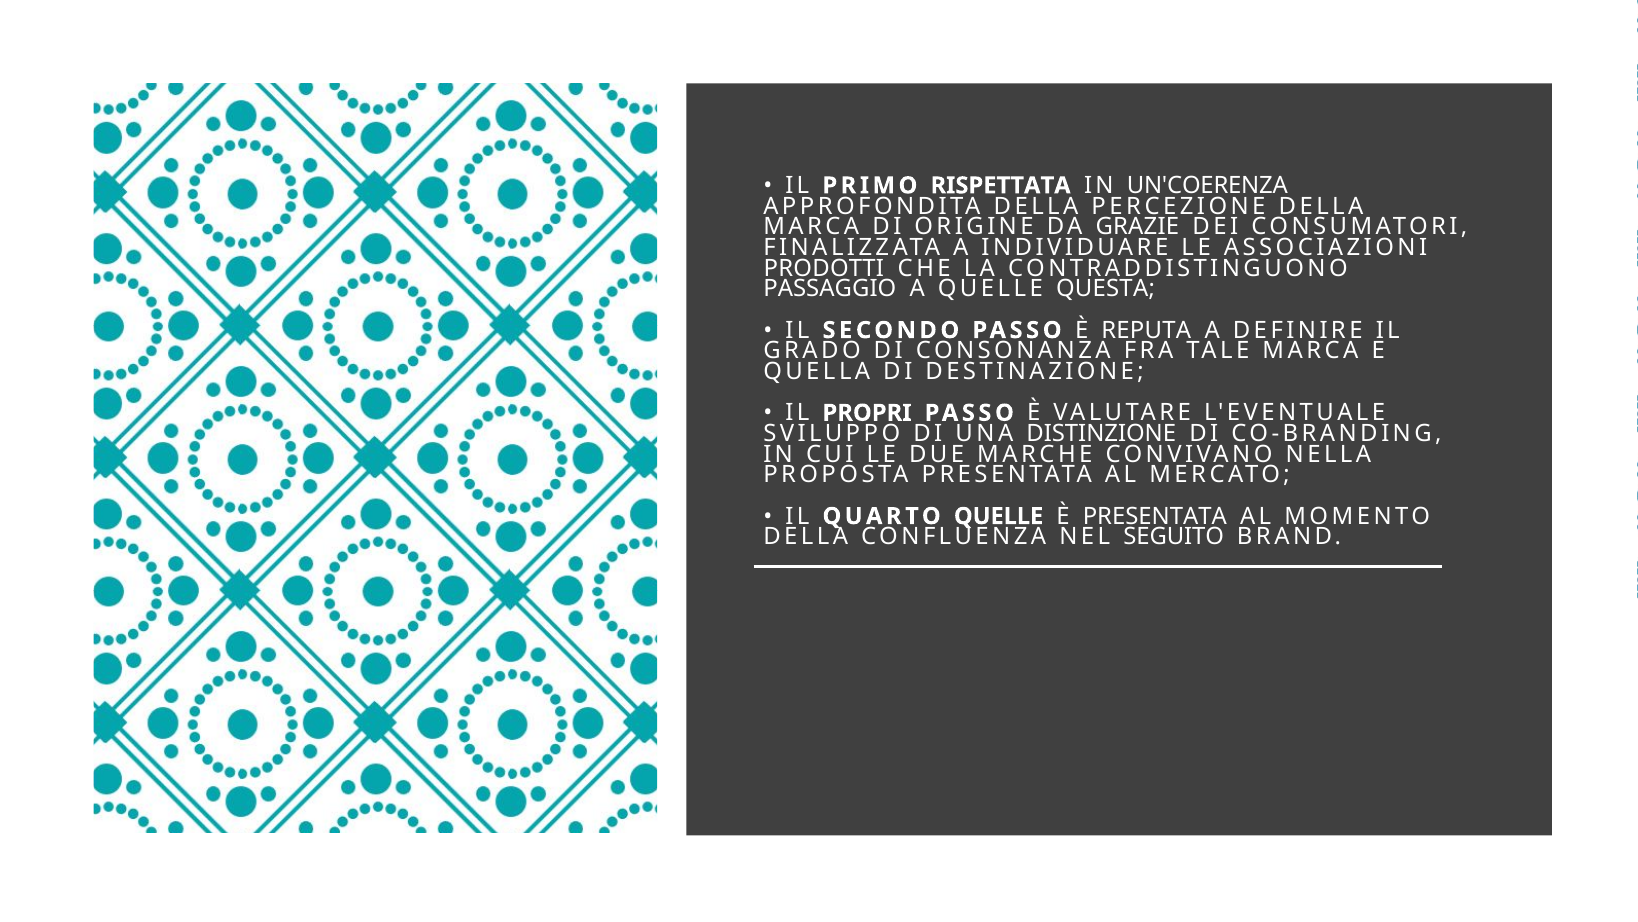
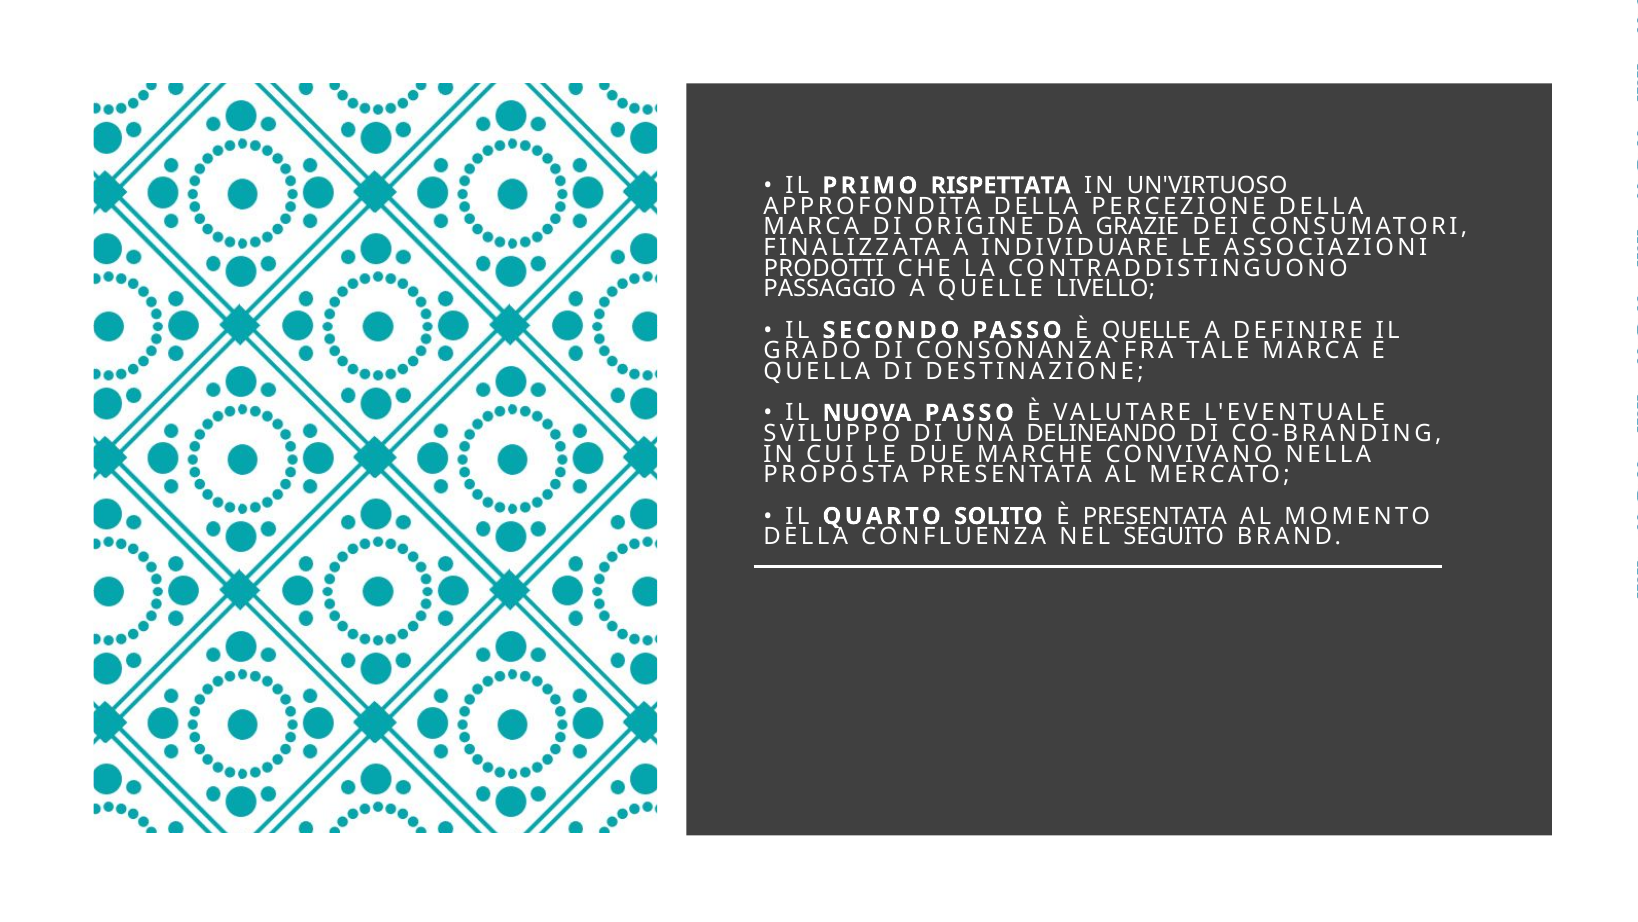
UN'COERENZA: UN'COERENZA -> UN'VIRTUOSO (1207, 185)
QUESTA: QUESTA -> LIVELLO (1106, 289)
È REPUTA: REPUTA -> QUELLE (1146, 330)
PROPRI: PROPRI -> NUOVA (867, 413)
DISTINZIONE: DISTINZIONE -> DELINEANDO (1101, 433)
QUARTO QUELLE: QUELLE -> SOLITO (998, 516)
